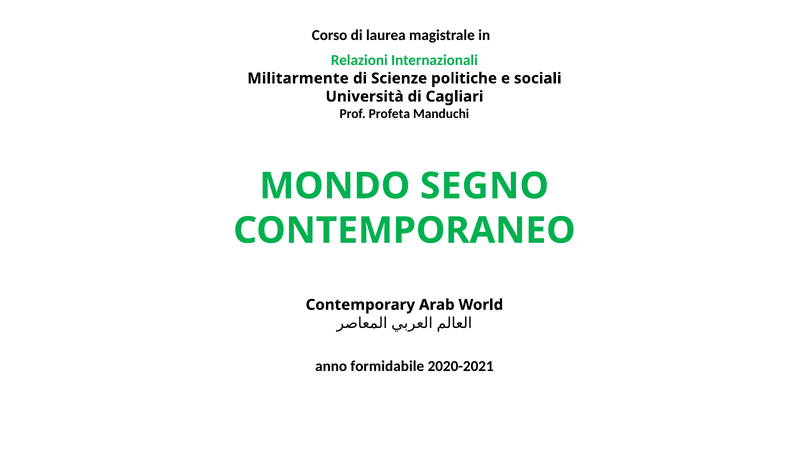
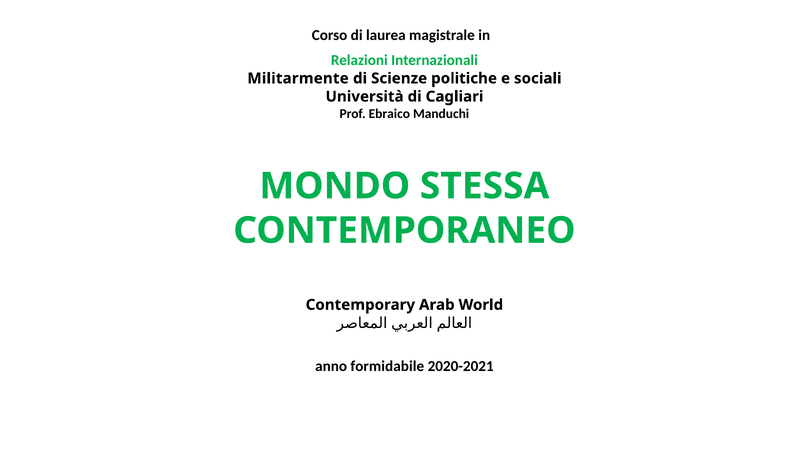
Profeta: Profeta -> Ebraico (389, 114)
SEGNO: SEGNO -> STESSA (485, 186)
